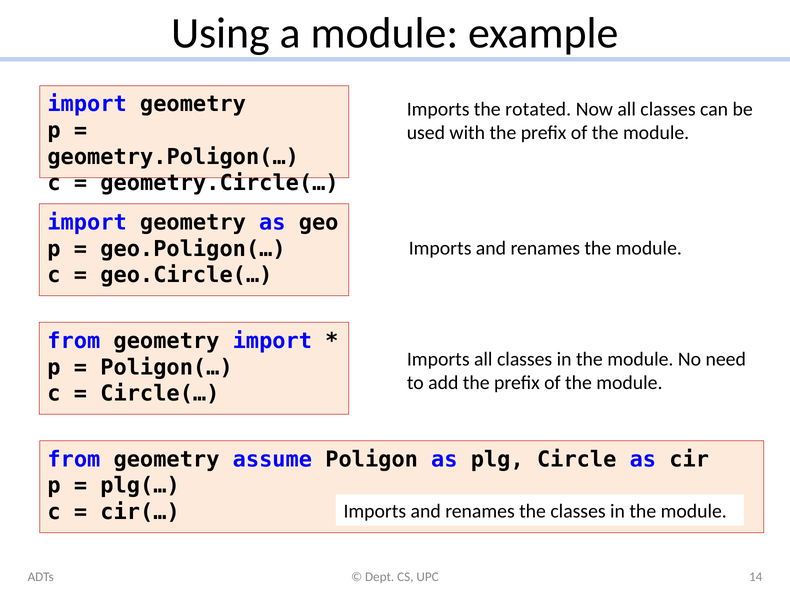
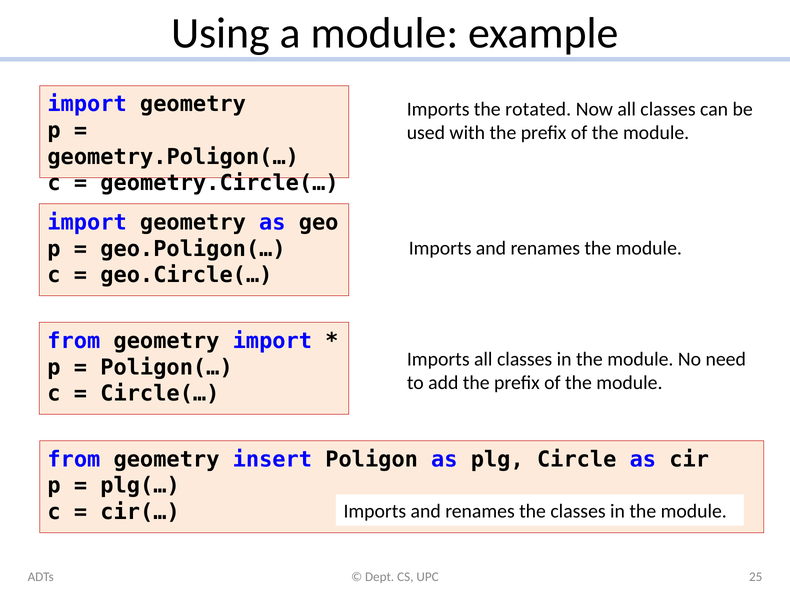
assume: assume -> insert (272, 460)
14: 14 -> 25 (756, 577)
